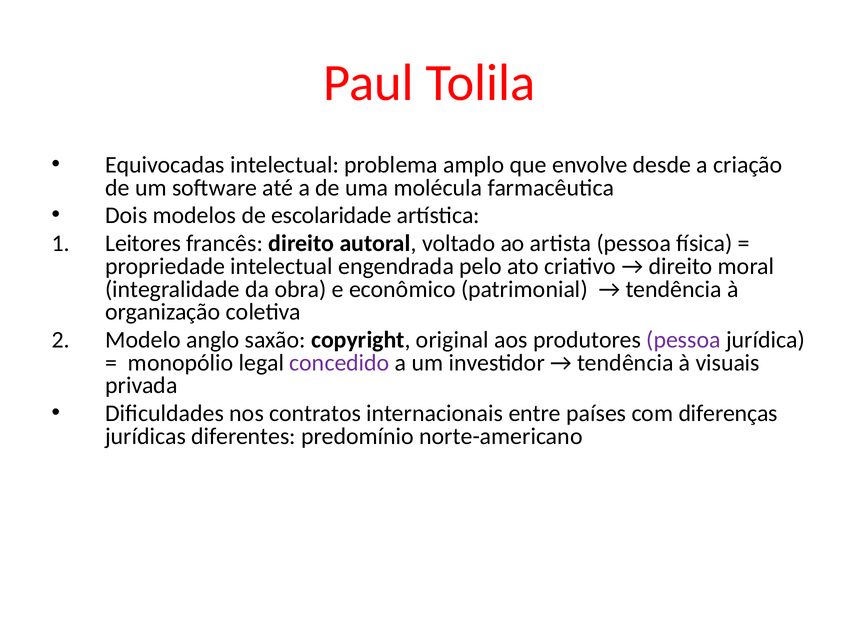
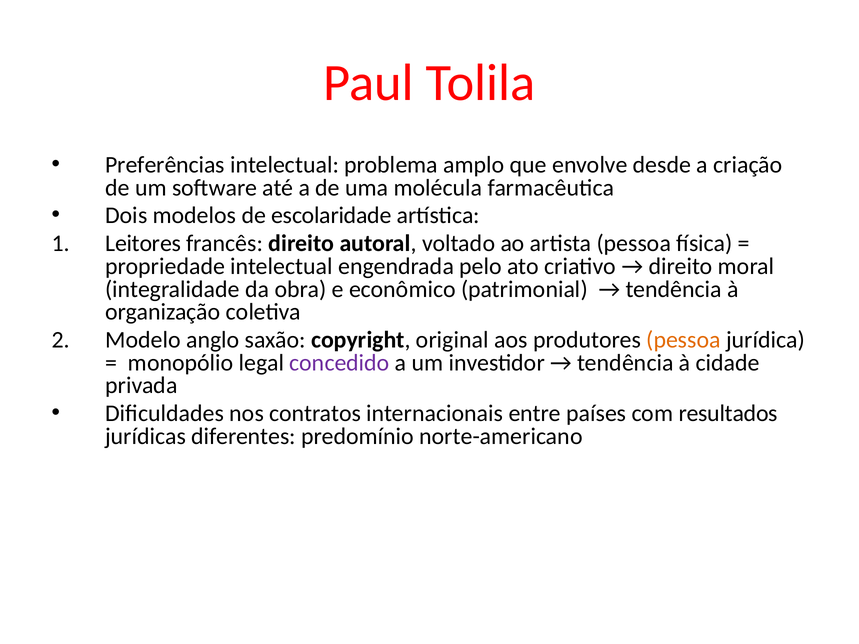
Equivocadas: Equivocadas -> Preferências (165, 165)
pessoa colour: purple -> orange (684, 340)
visuais: visuais -> cidade (728, 363)
diferenças: diferenças -> resultados (728, 413)
